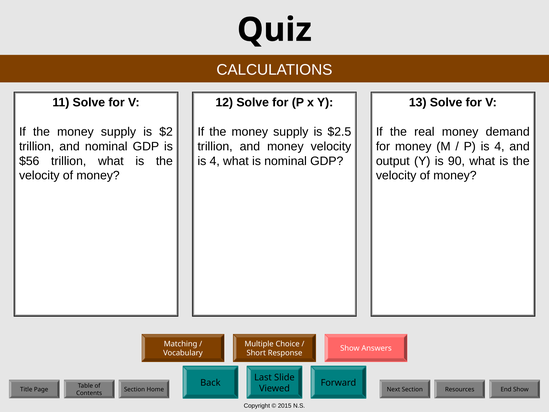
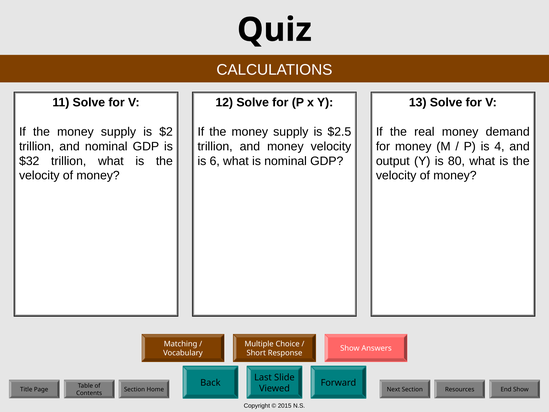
$56: $56 -> $32 (29, 161)
4: 4 -> 6 (215, 161)
90: 90 -> 80 (456, 161)
